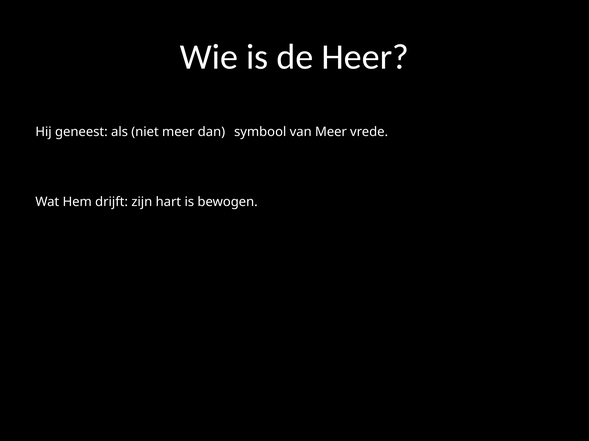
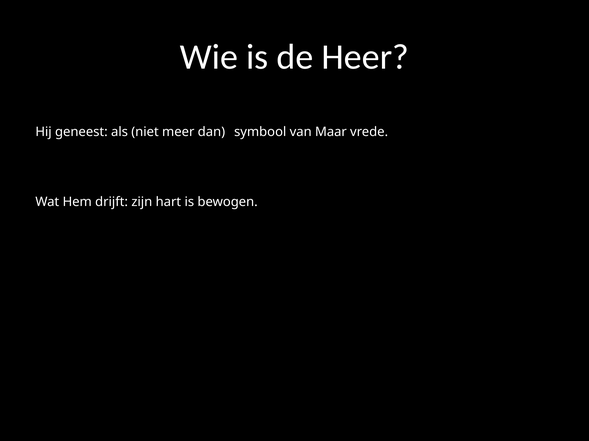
van Meer: Meer -> Maar (331, 132)
